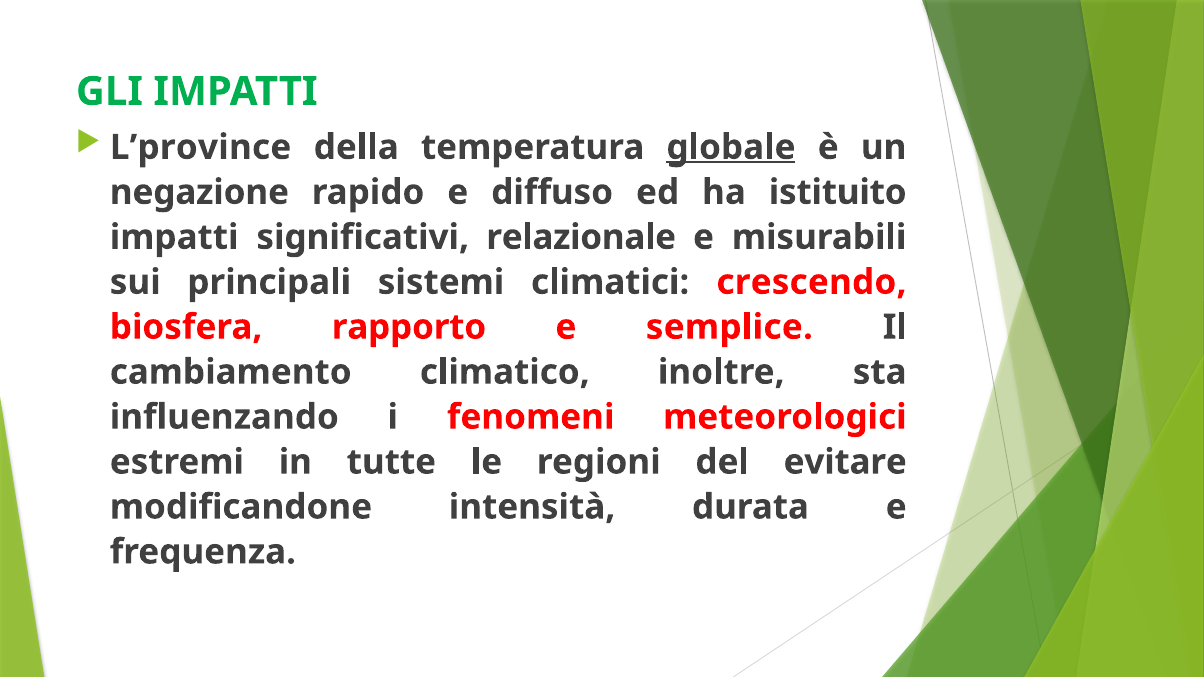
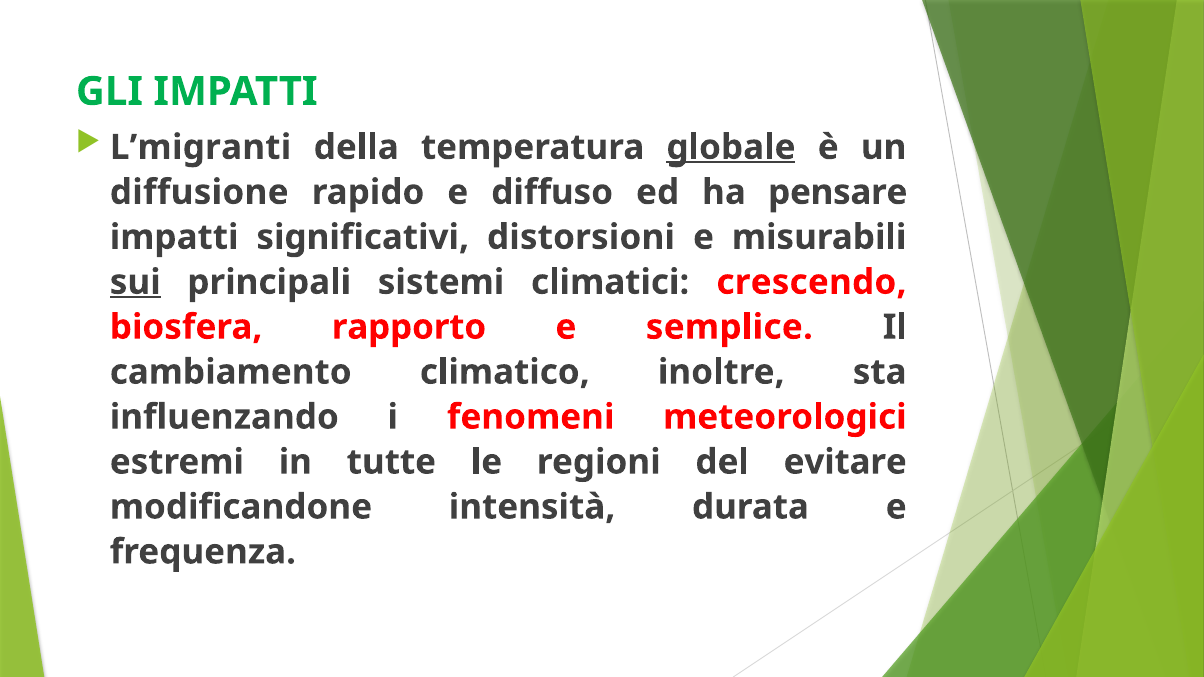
L’province: L’province -> L’migranti (201, 147)
negazione: negazione -> diffusione (199, 192)
istituito: istituito -> pensare (838, 192)
relazionale: relazionale -> distorsioni (581, 237)
sui underline: none -> present (135, 282)
